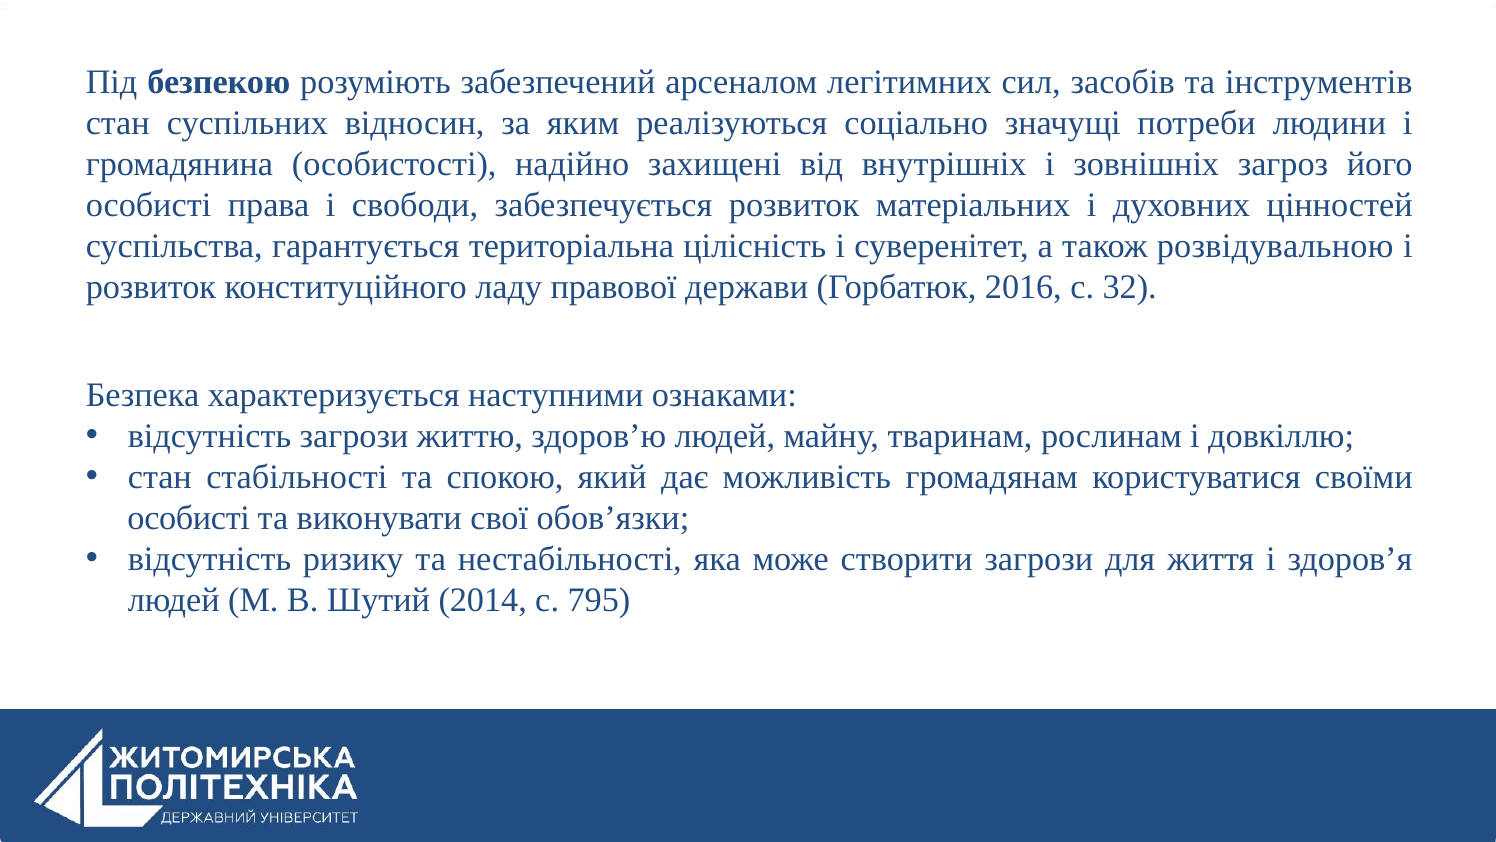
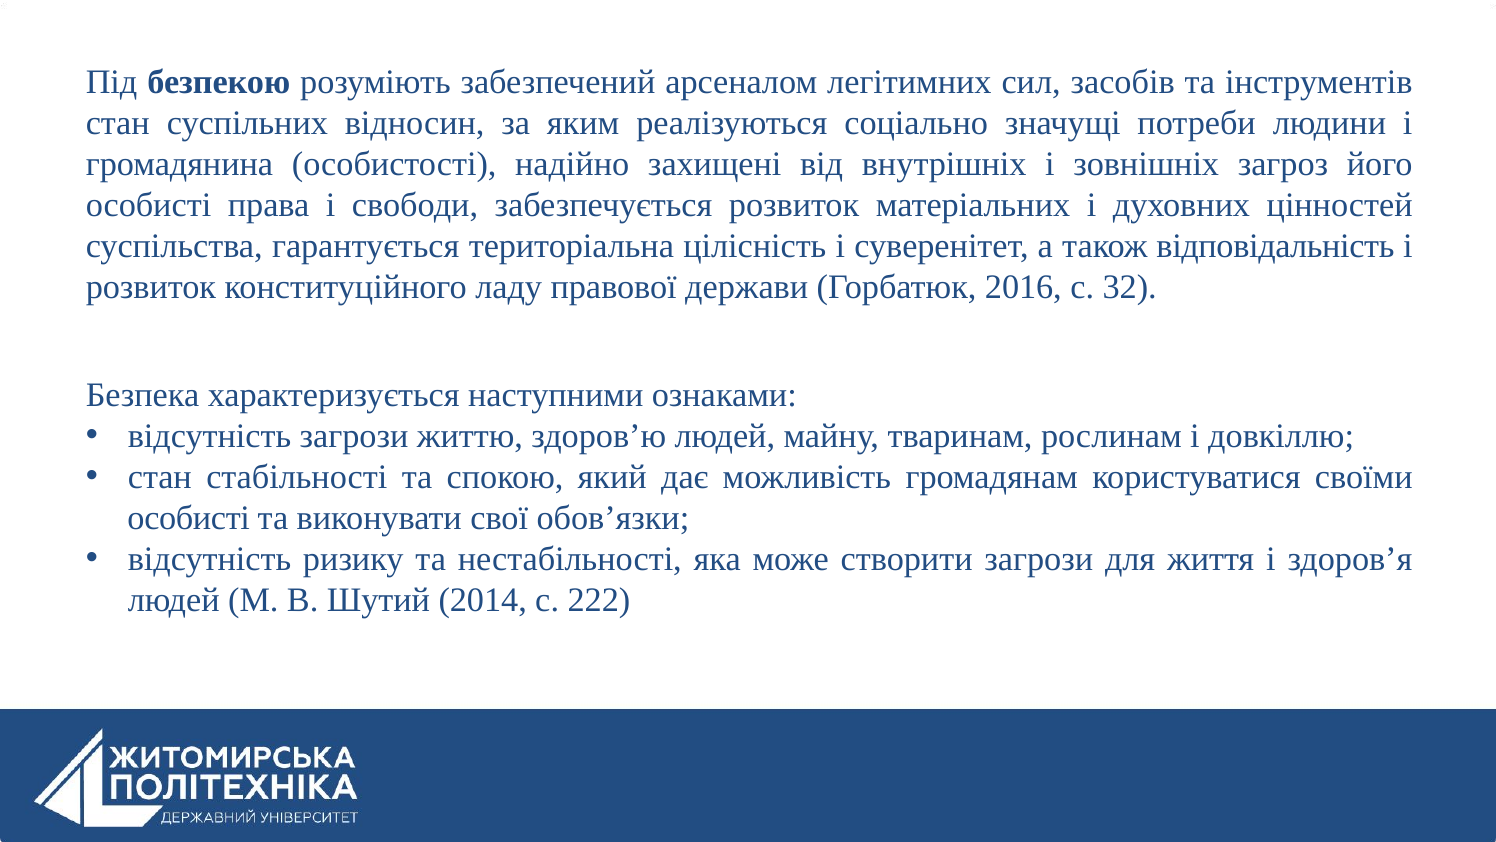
розвідувальною: розвідувальною -> відповідальність (1275, 246)
795: 795 -> 222 (599, 600)
